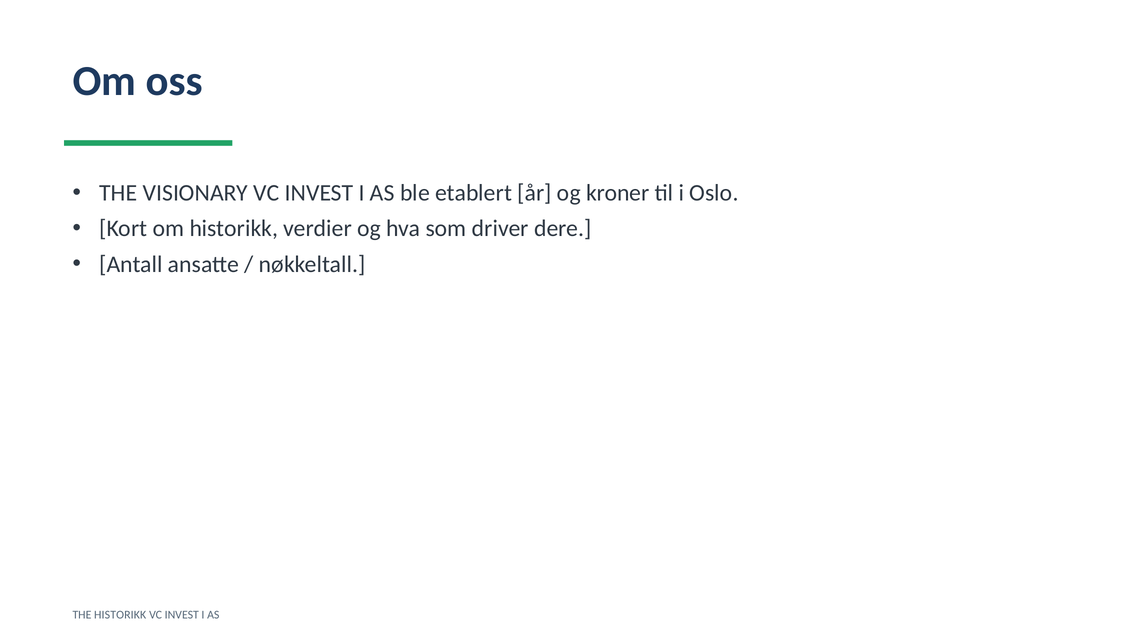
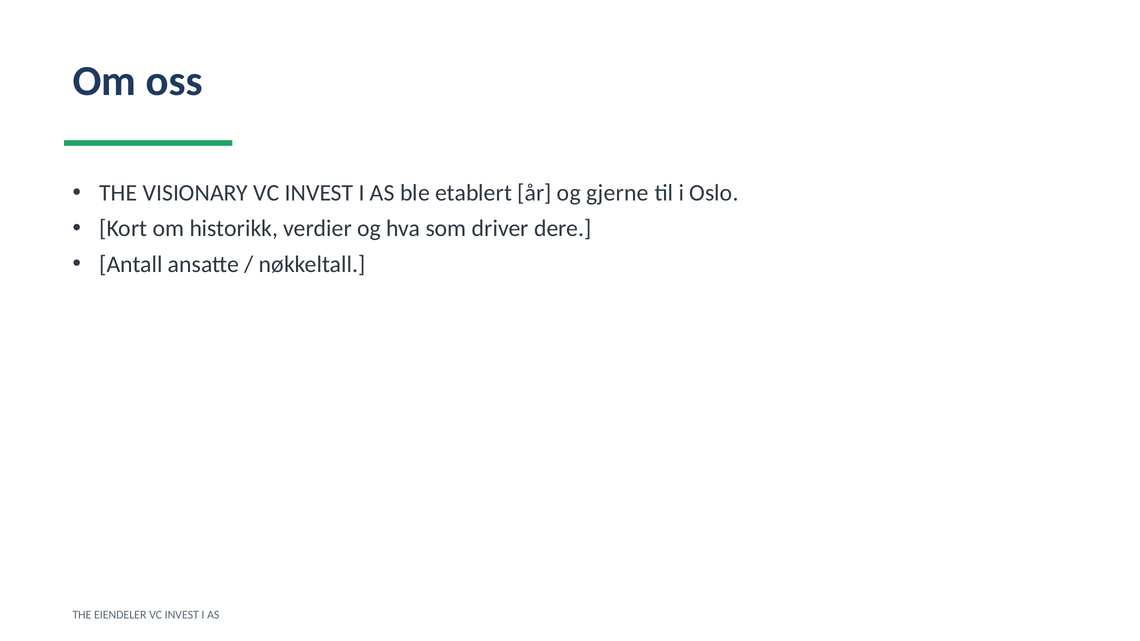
kroner: kroner -> gjerne (617, 193)
THE HISTORIKK: HISTORIKK -> EIENDELER (120, 615)
